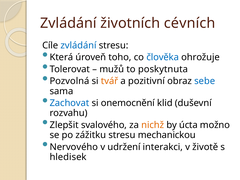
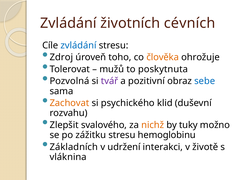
Která: Která -> Zdroj (61, 57)
člověka colour: blue -> orange (163, 57)
tvář colour: orange -> purple (110, 81)
Zachovat colour: blue -> orange (69, 103)
onemocnění: onemocnění -> psychického (128, 103)
úcta: úcta -> tuky (188, 125)
mechanickou: mechanickou -> hemoglobinu (167, 135)
Nervového: Nervového -> Základních (74, 147)
hledisek: hledisek -> vláknina (68, 157)
